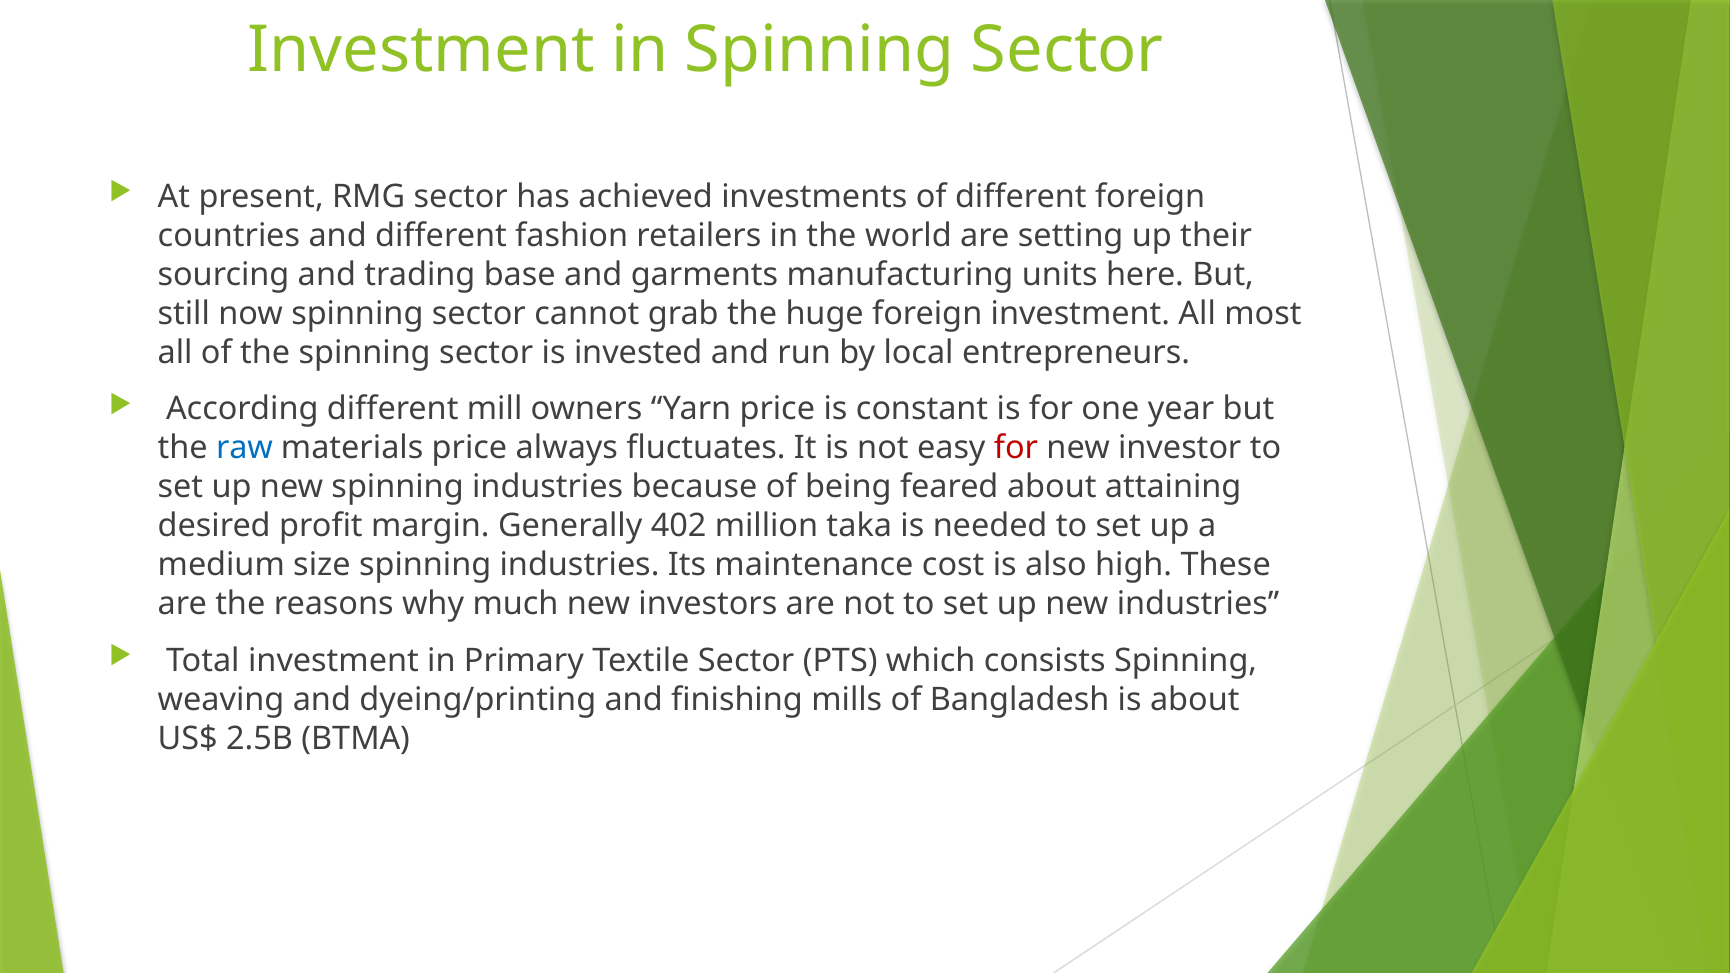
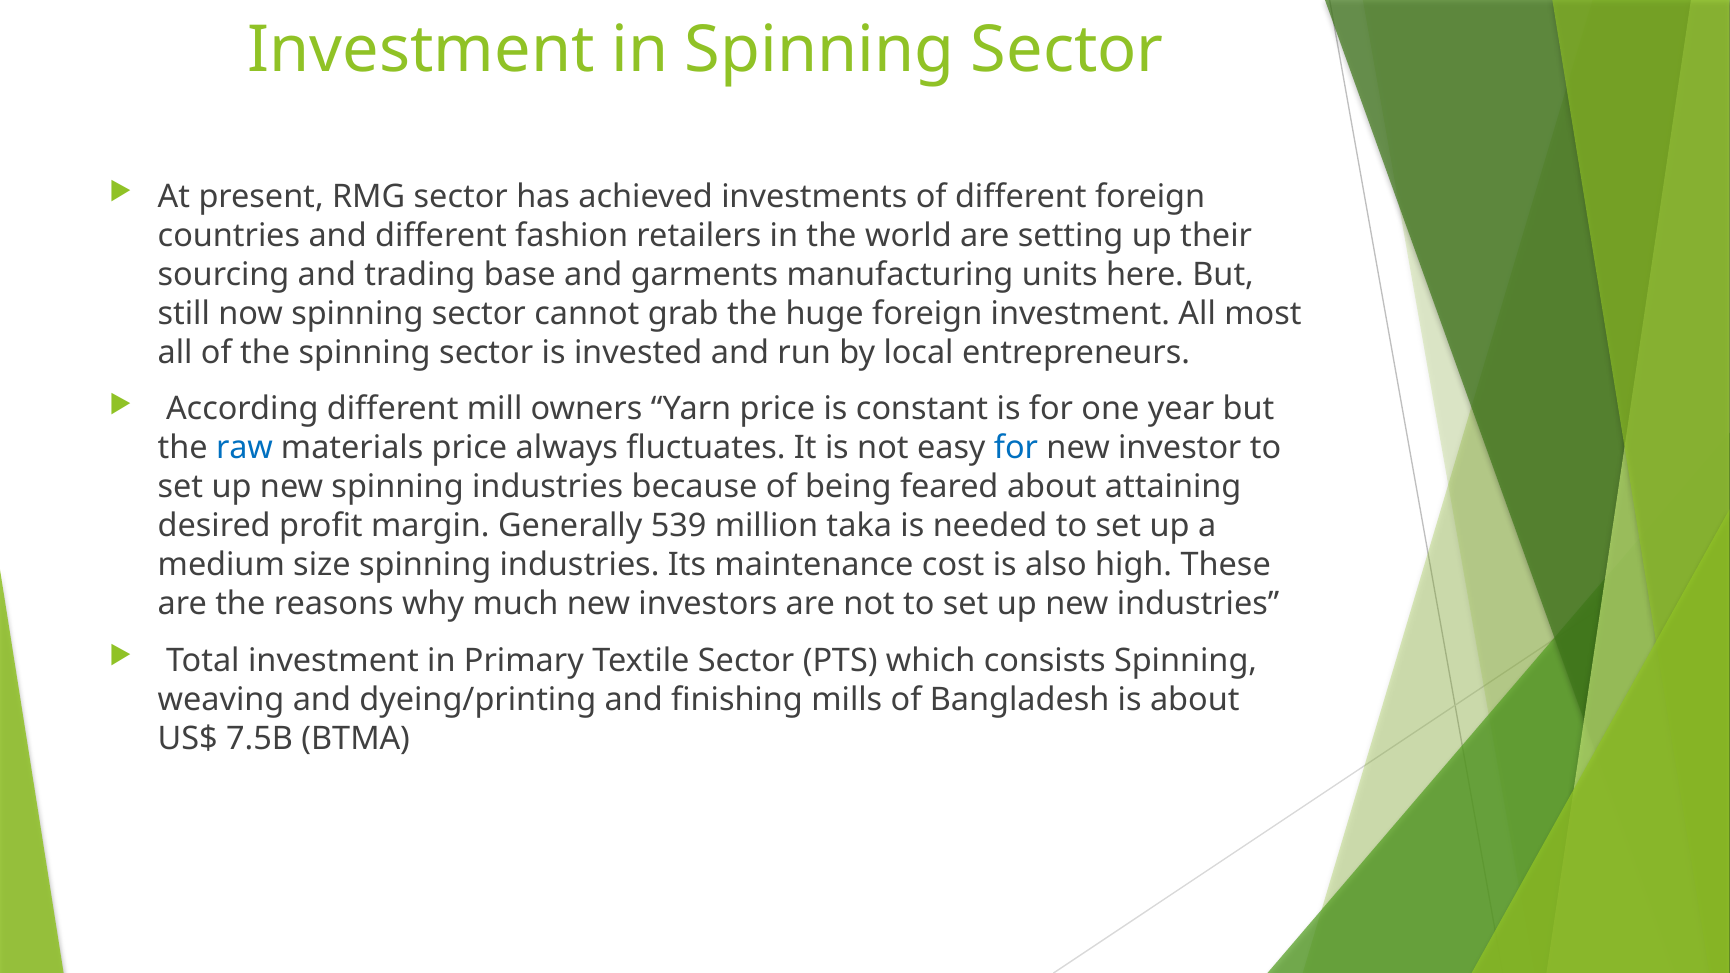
for colour: red -> blue (1016, 448)
402: 402 -> 539 (679, 526)
2.5B: 2.5B -> 7.5B (259, 739)
